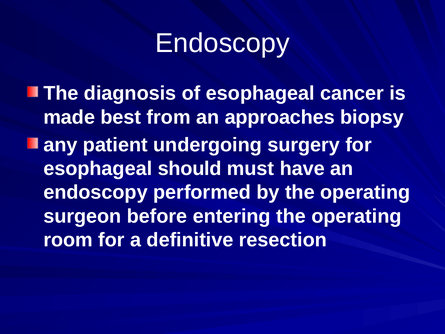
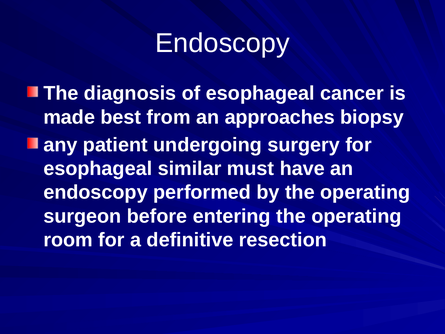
should: should -> similar (190, 169)
